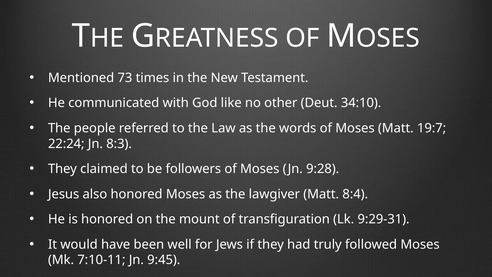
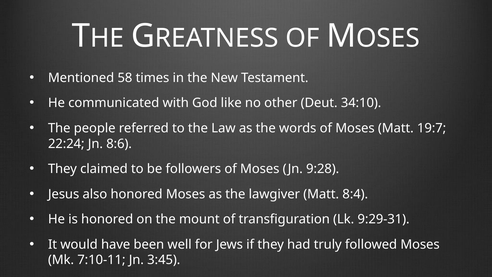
73: 73 -> 58 (125, 78)
8:3: 8:3 -> 8:6 (119, 144)
9:45: 9:45 -> 3:45 (164, 260)
